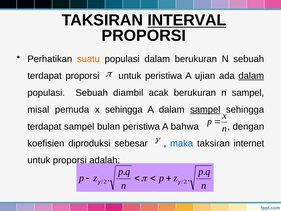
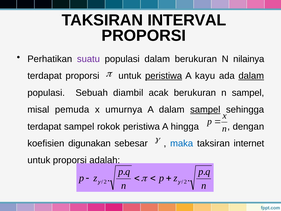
INTERVAL underline: present -> none (187, 20)
suatu colour: orange -> purple (88, 59)
N sebuah: sebuah -> nilainya (249, 59)
peristiwa underline: none -> present (164, 76)
ujian: ujian -> kayu (205, 76)
x sehingga: sehingga -> umurnya (124, 110)
bulan: bulan -> rokok (109, 126)
bahwa: bahwa -> hingga (185, 126)
diproduksi: diproduksi -> digunakan (89, 143)
